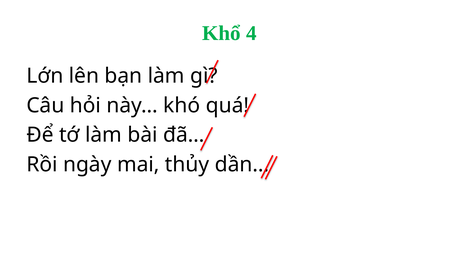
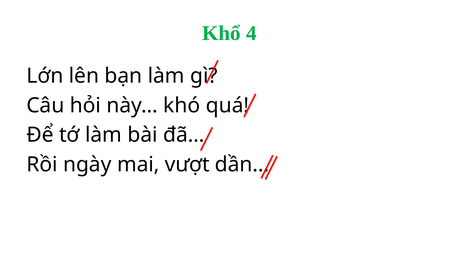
thủy: thủy -> vượt (187, 165)
